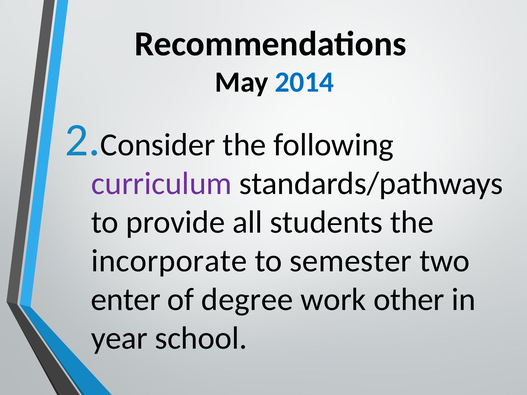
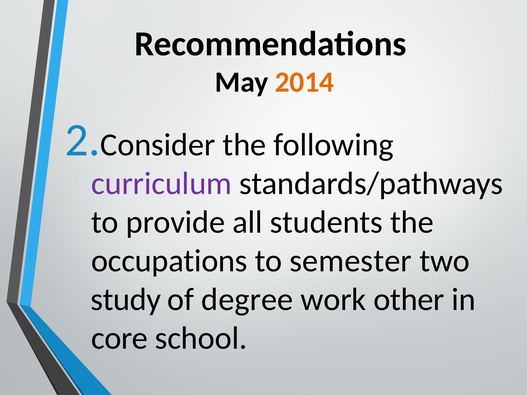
2014 colour: blue -> orange (304, 82)
incorporate: incorporate -> occupations (169, 261)
enter: enter -> study (126, 300)
year: year -> core (120, 338)
